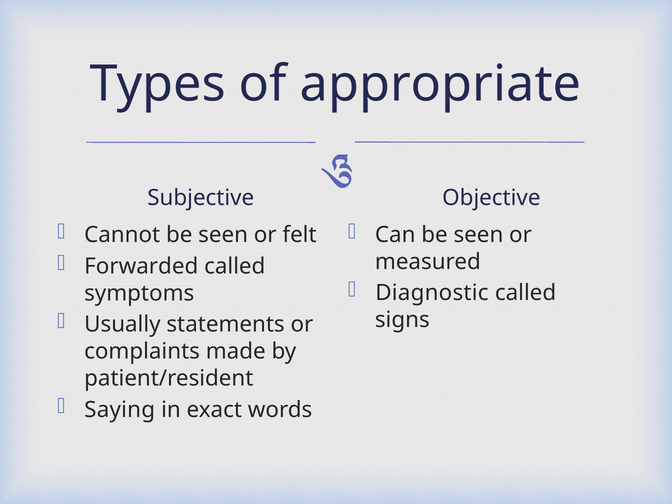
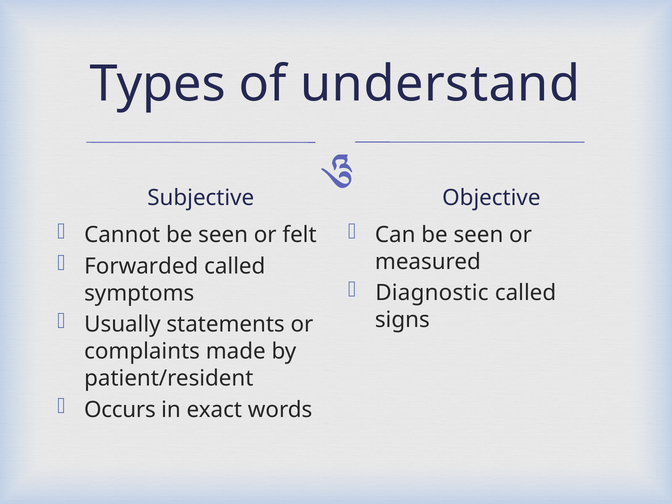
appropriate: appropriate -> understand (440, 84)
Saying: Saying -> Occurs (120, 410)
